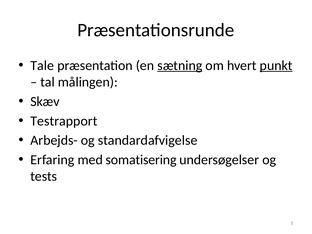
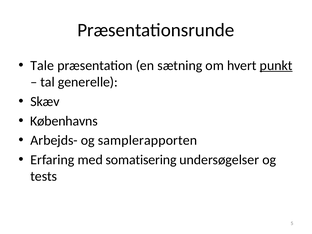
sætning underline: present -> none (180, 65)
målingen: målingen -> generelle (88, 82)
Testrapport: Testrapport -> Københavns (64, 121)
standardafvigelse: standardafvigelse -> samplerapporten (148, 140)
